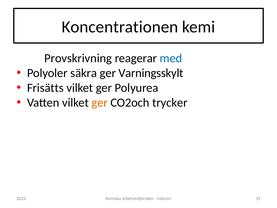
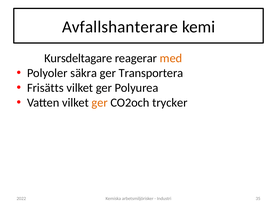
Koncentrationen: Koncentrationen -> Avfallshanterare (120, 27)
Provskrivning: Provskrivning -> Kursdeltagare (78, 58)
med colour: blue -> orange (171, 58)
Varningsskylt: Varningsskylt -> Transportera (151, 73)
